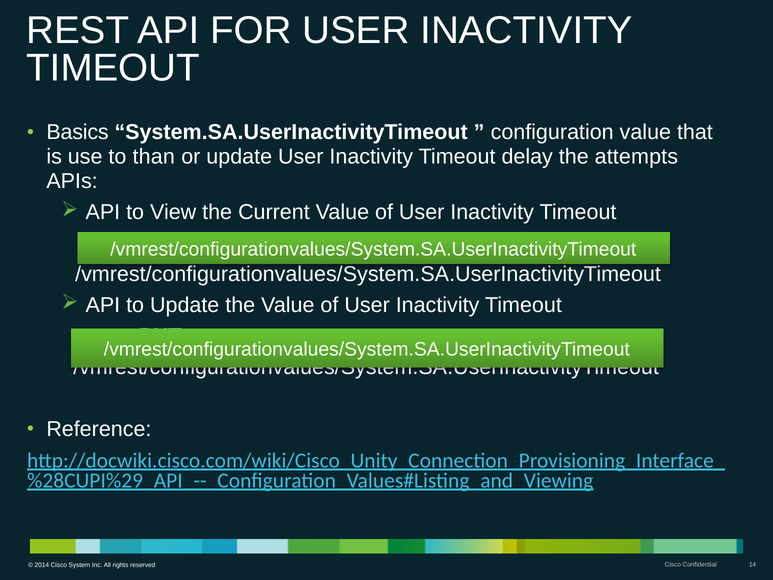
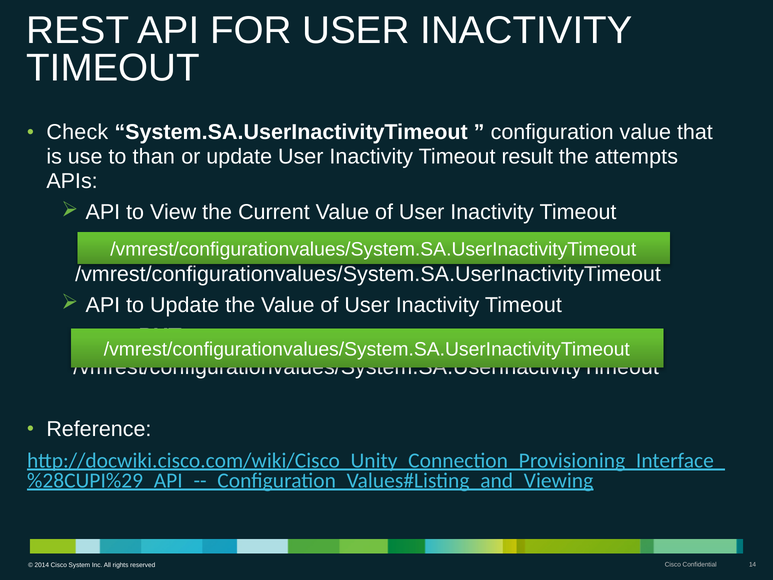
Basics: Basics -> Check (77, 132)
delay: delay -> result (527, 157)
